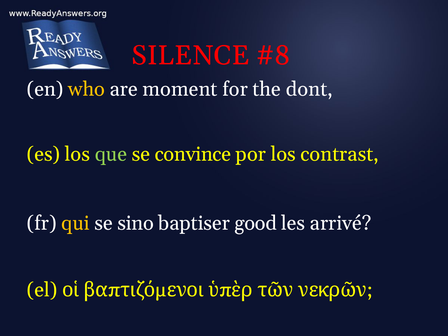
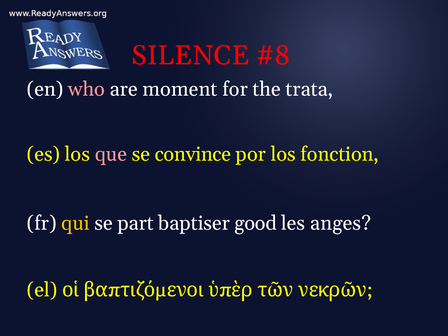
who colour: yellow -> pink (87, 89)
dont: dont -> trata (309, 89)
que colour: light green -> pink (111, 154)
contrast: contrast -> fonction (340, 154)
sino: sino -> part (136, 223)
arrivé: arrivé -> anges (341, 223)
